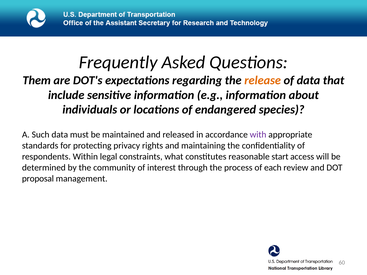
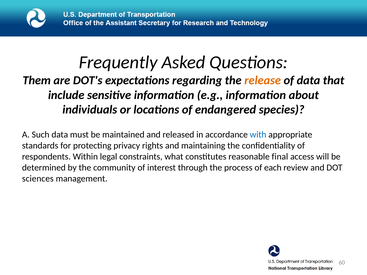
with colour: purple -> blue (258, 135)
start: start -> final (280, 157)
proposal: proposal -> sciences (38, 179)
